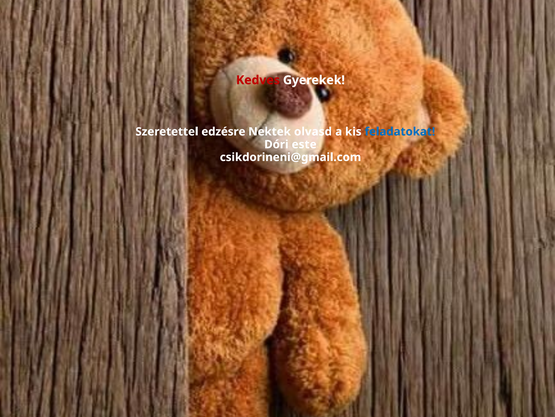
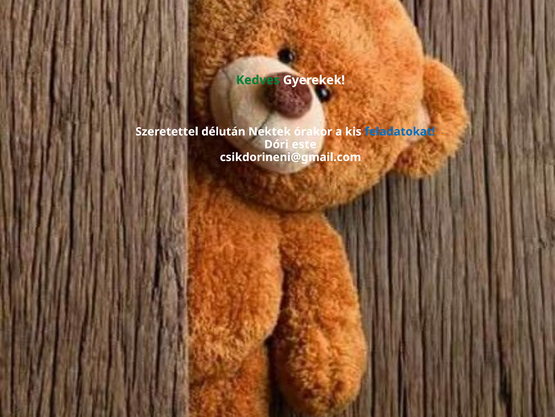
Kedves colour: red -> green (258, 80)
edzésre: edzésre -> délután (223, 131)
olvasd: olvasd -> órakor (313, 131)
